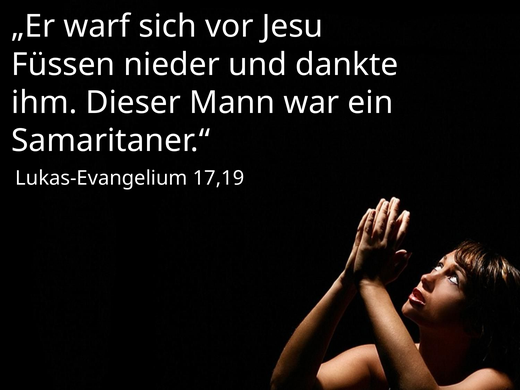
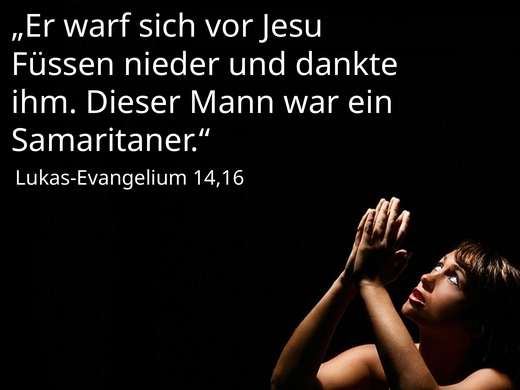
17,19: 17,19 -> 14,16 (219, 178)
